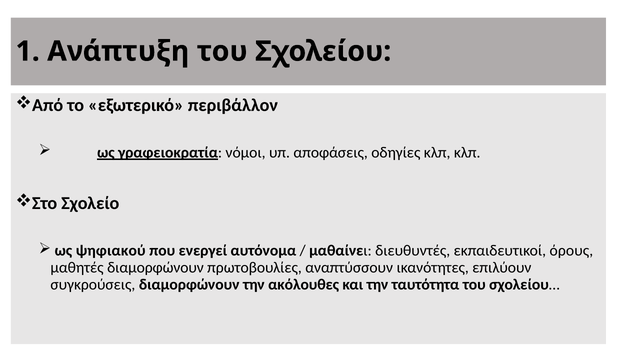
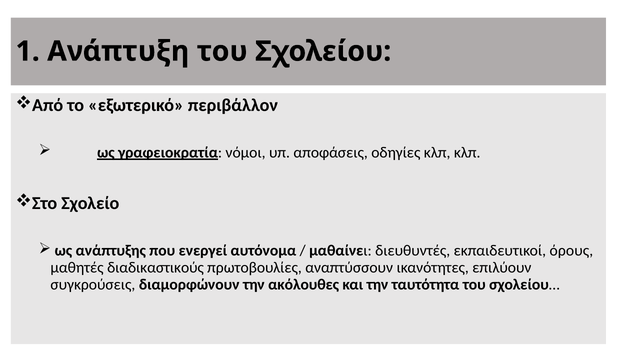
ψηφιακού: ψηφιακού -> ανάπτυξης (111, 251)
μαθητές διαμορφώνουν: διαμορφώνουν -> διαδικαστικούς (155, 267)
